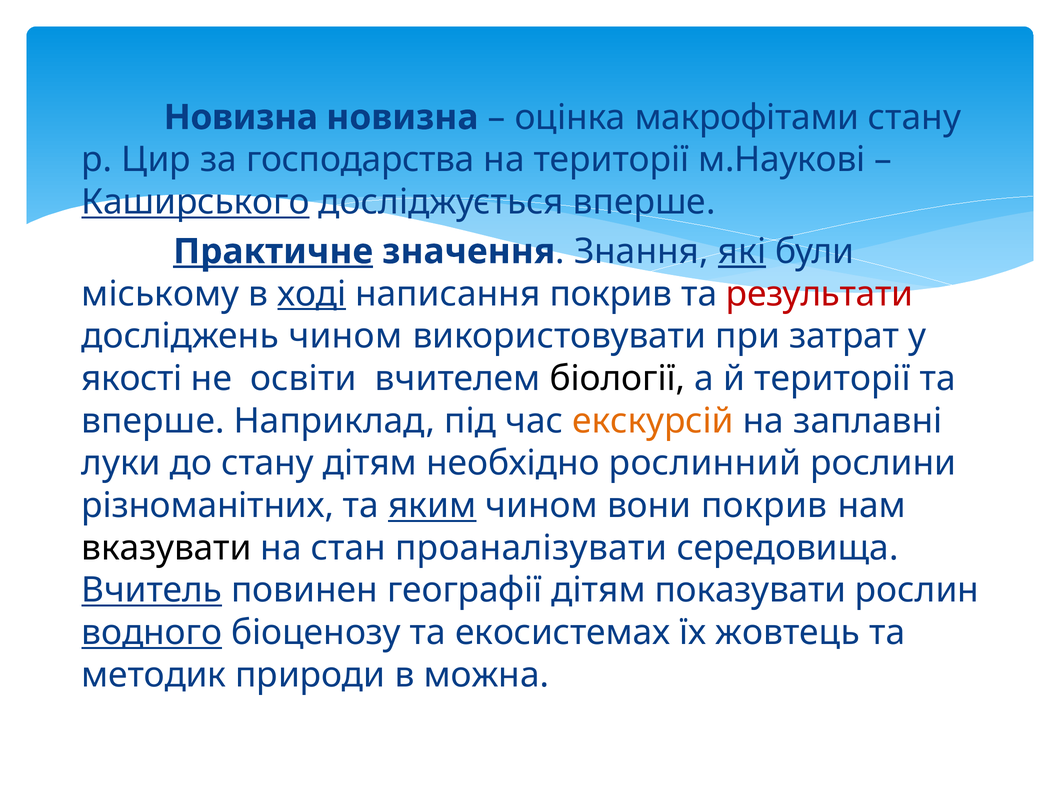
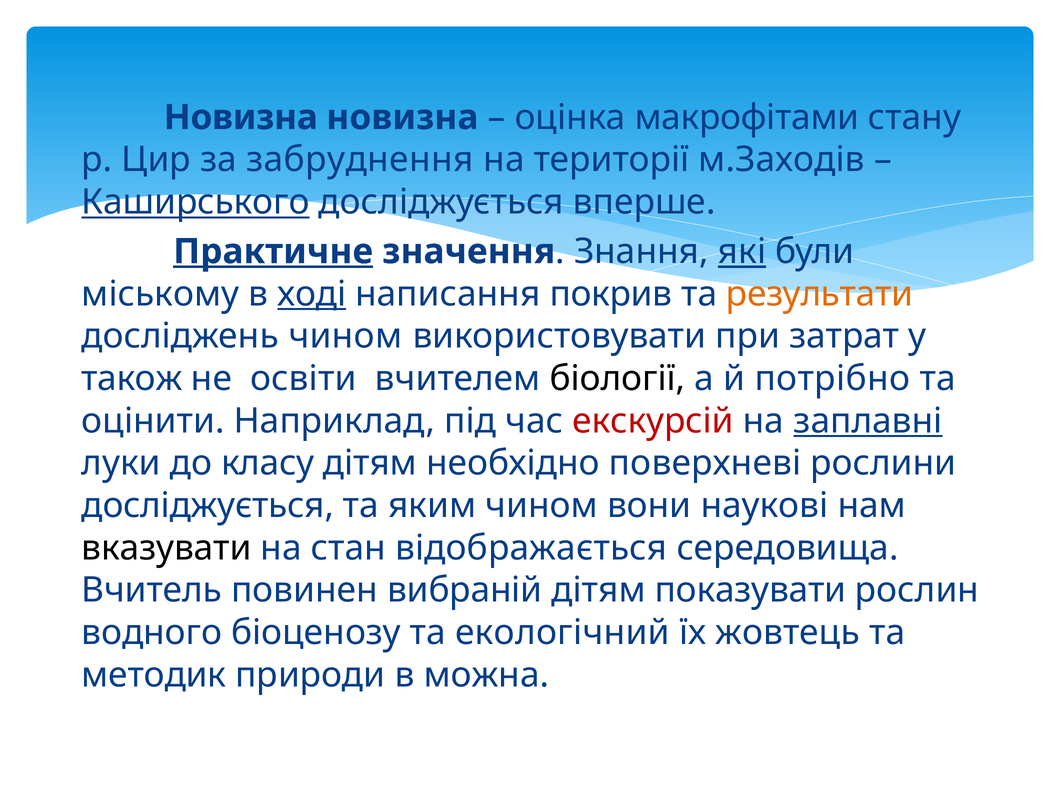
господарства: господарства -> забруднення (360, 160)
м.Наукові: м.Наукові -> м.Заходів (782, 160)
результати colour: red -> orange (820, 294)
якості: якості -> також (132, 379)
й території: території -> потрібно (832, 379)
вперше: вперше -> оцінити (153, 421)
екскурсій colour: orange -> red (653, 421)
заплавні underline: none -> present (868, 421)
до стану: стану -> класу (268, 463)
рослинний: рослинний -> поверхневі (705, 463)
різноманітних: різноманітних -> досліджується (208, 506)
яким underline: present -> none (432, 506)
вони покрив: покрив -> наукові (764, 506)
проаналізувати: проаналізувати -> відображається (531, 548)
Вчитель underline: present -> none (152, 591)
географії: географії -> вибраній (465, 591)
водного underline: present -> none (152, 633)
екосистемах: екосистемах -> екологічний (562, 633)
